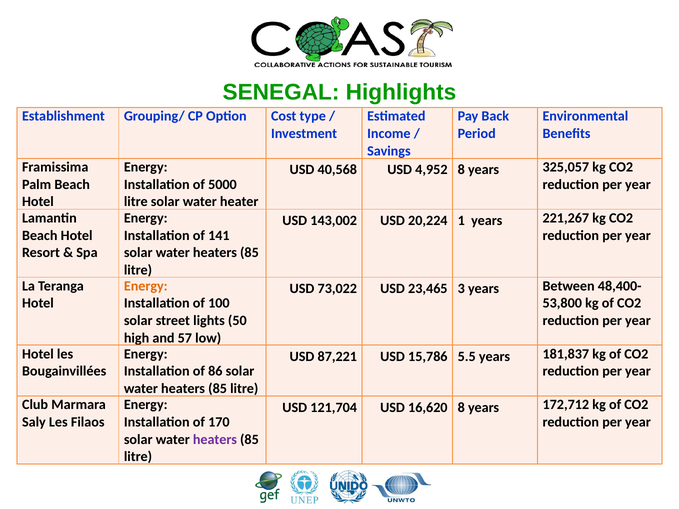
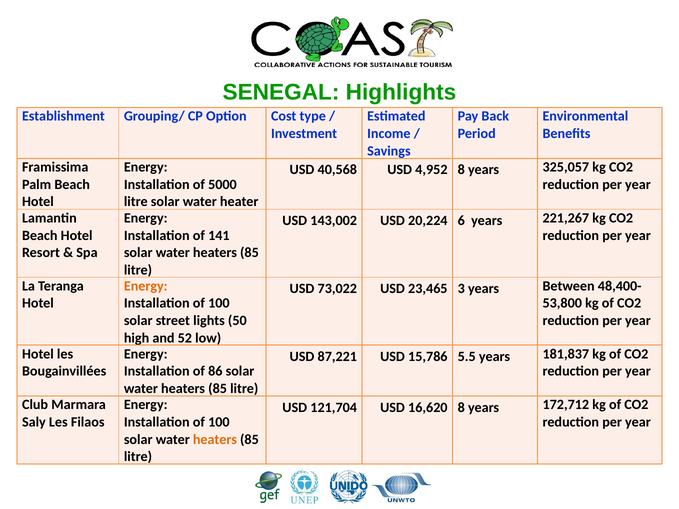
1: 1 -> 6 (461, 221)
57: 57 -> 52 (185, 338)
170: 170 -> 100 (219, 422)
heaters colour: purple -> orange (215, 440)
